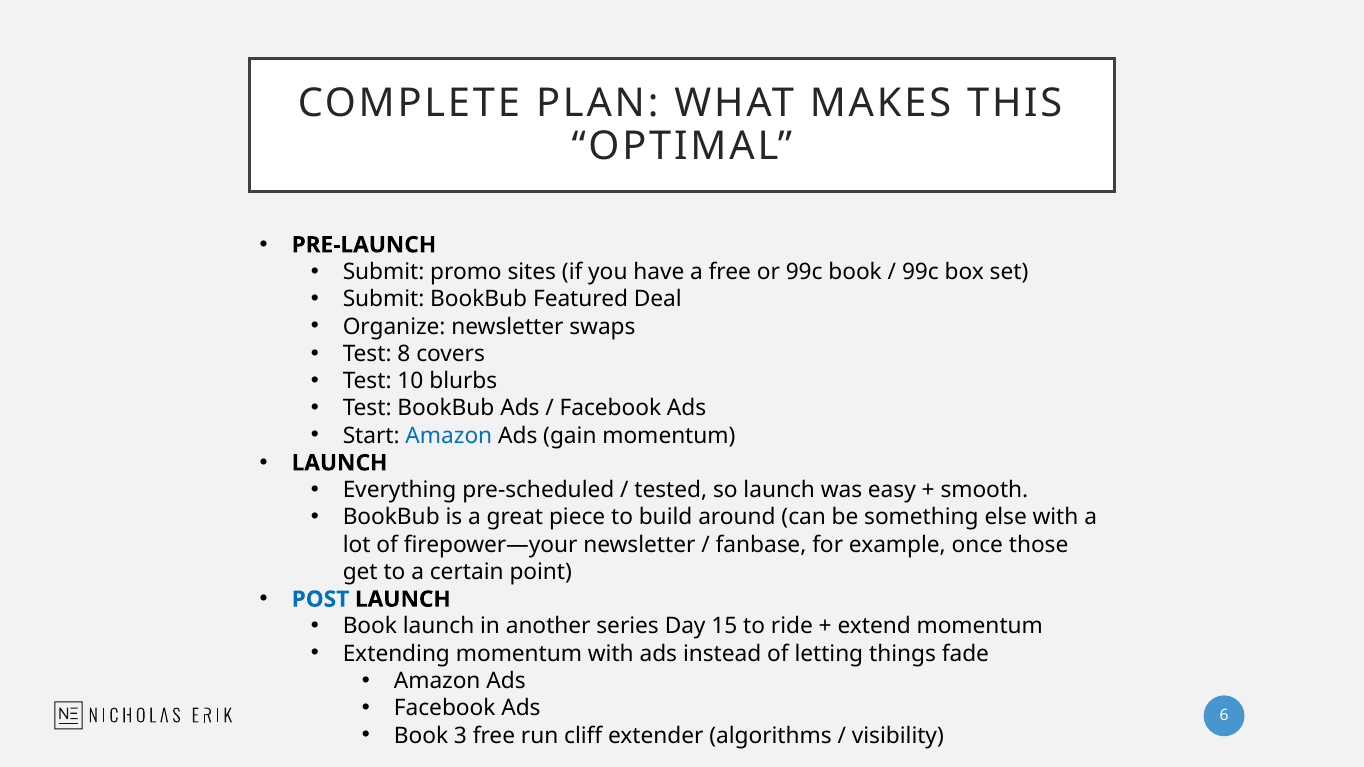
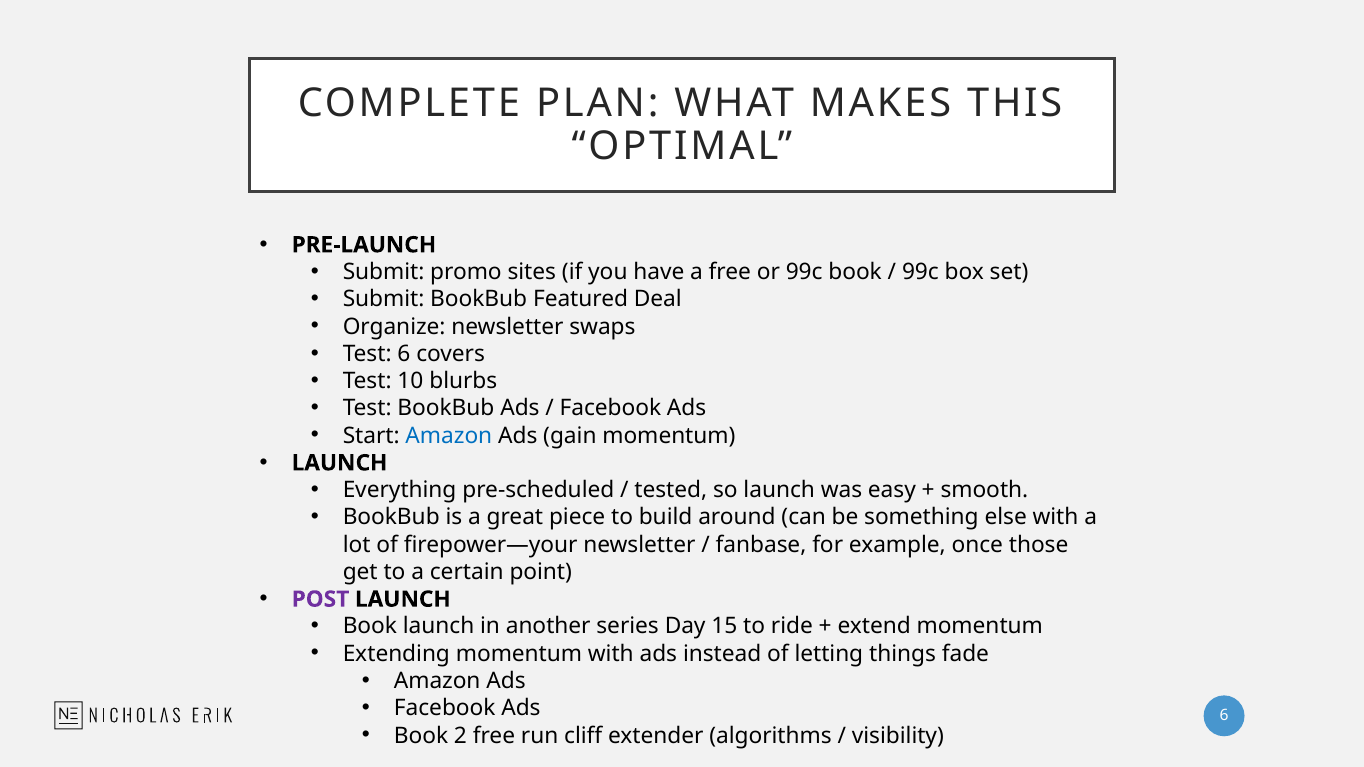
Test 8: 8 -> 6 (404, 354)
POST colour: blue -> purple (320, 599)
3: 3 -> 2 (460, 736)
